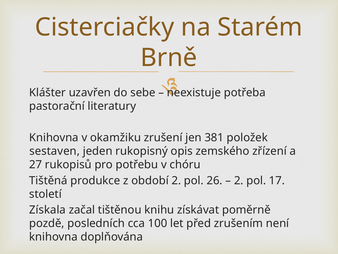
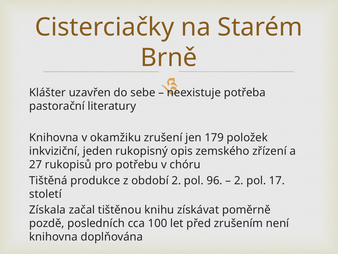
381: 381 -> 179 (214, 137)
sestaven: sestaven -> inkviziční (55, 151)
26: 26 -> 96 (215, 180)
